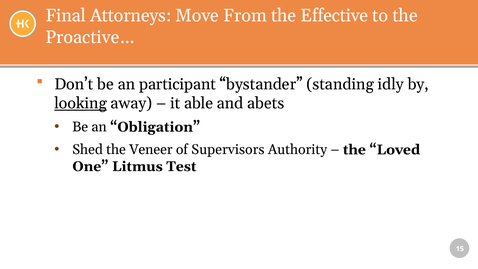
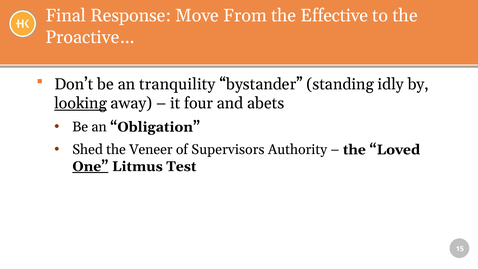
Attorneys: Attorneys -> Response (131, 16)
participant: participant -> tranquility (177, 84)
able: able -> four (199, 103)
One underline: none -> present (90, 166)
